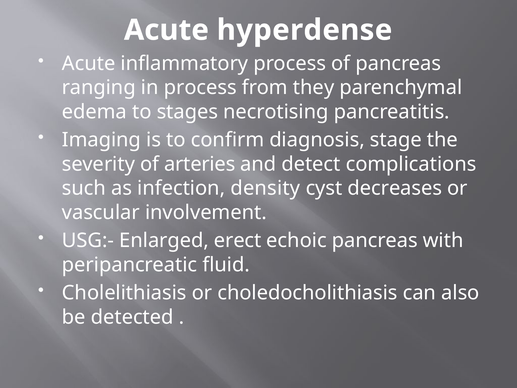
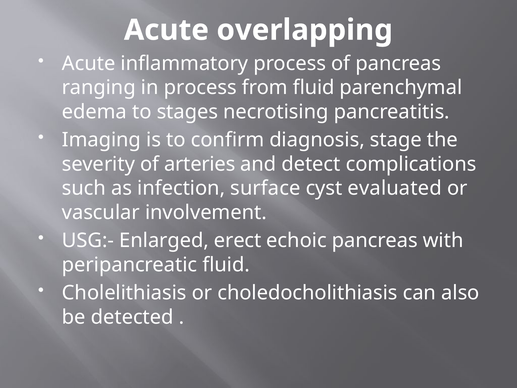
hyperdense: hyperdense -> overlapping (305, 30)
from they: they -> fluid (314, 88)
density: density -> surface (265, 188)
decreases: decreases -> evaluated (395, 188)
